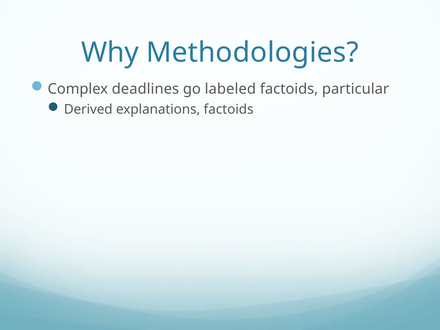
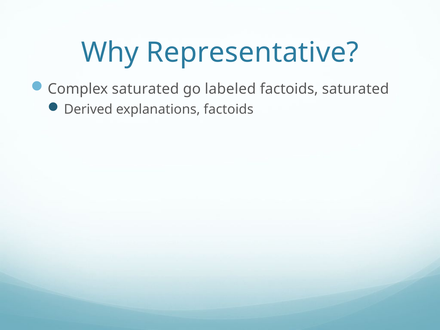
Methodologies: Methodologies -> Representative (252, 52)
Complex deadlines: deadlines -> saturated (145, 89)
factoids particular: particular -> saturated (355, 89)
